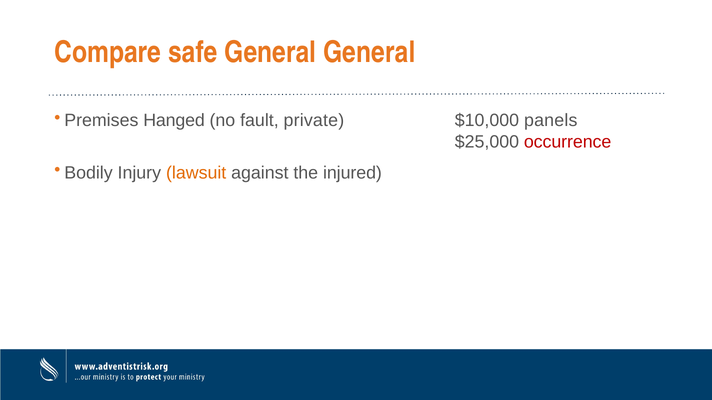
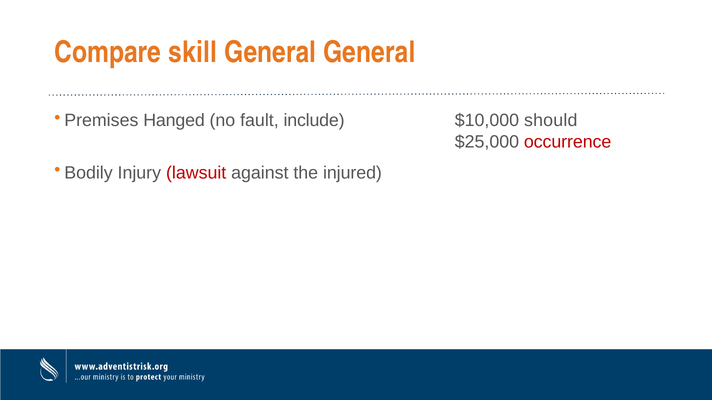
safe: safe -> skill (193, 53)
private: private -> include (314, 121)
panels: panels -> should (551, 121)
lawsuit colour: orange -> red (196, 173)
